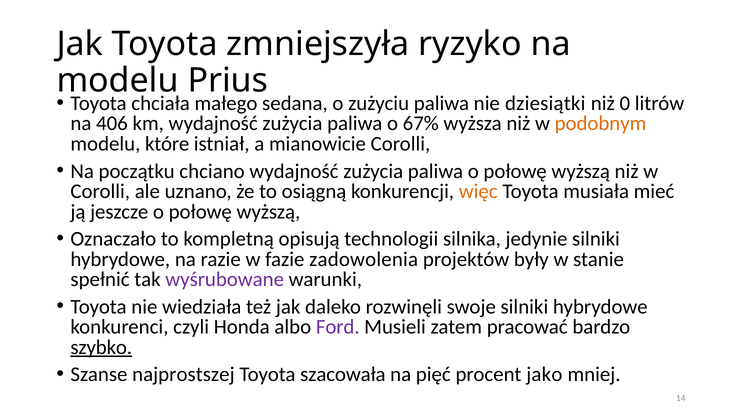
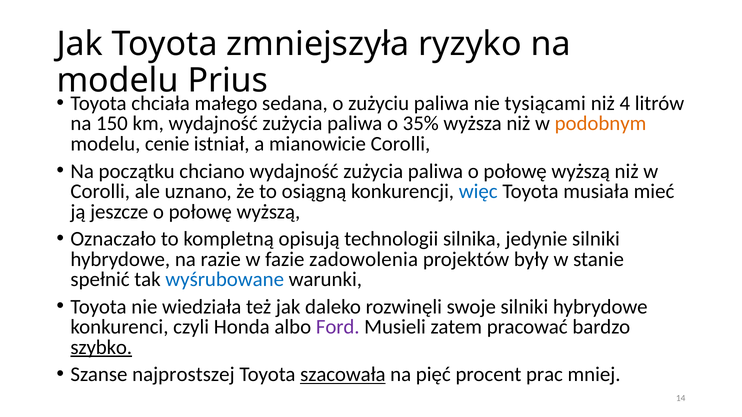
dziesiątki: dziesiątki -> tysiącami (545, 103)
0: 0 -> 4 (625, 103)
406: 406 -> 150 (112, 124)
67%: 67% -> 35% (421, 124)
które: które -> cenie (167, 144)
więc colour: orange -> blue (478, 192)
wyśrubowane colour: purple -> blue (225, 280)
szacowała underline: none -> present (343, 375)
jako: jako -> prac (544, 375)
